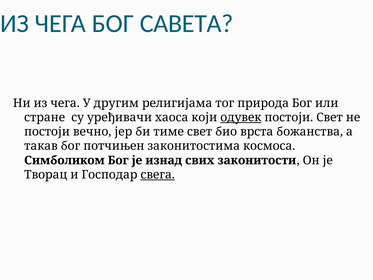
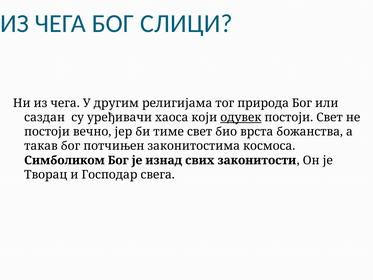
САВЕТА: САВЕТА -> СЛИЦИ (186, 24)
стране: стране -> саздан (45, 117)
свега underline: present -> none (158, 175)
